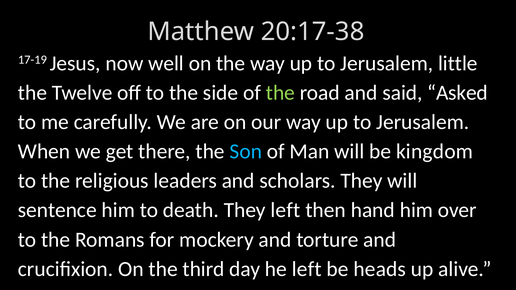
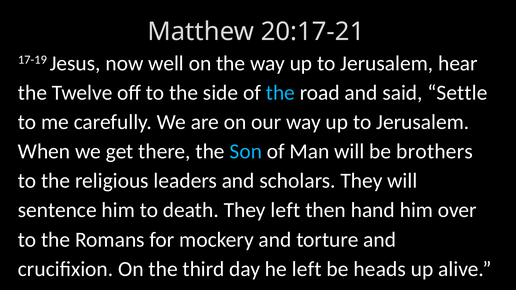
20:17-38: 20:17-38 -> 20:17-21 (313, 32)
little: little -> hear (458, 63)
the colour: light green -> light blue (280, 93)
Asked: Asked -> Settle (457, 93)
kingdom: kingdom -> brothers (435, 152)
